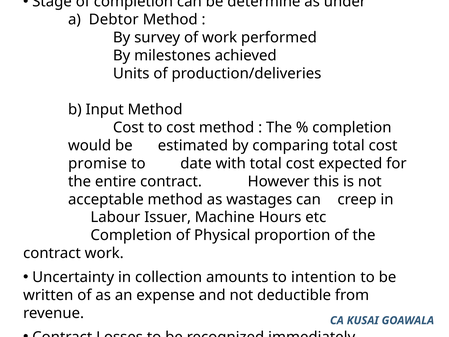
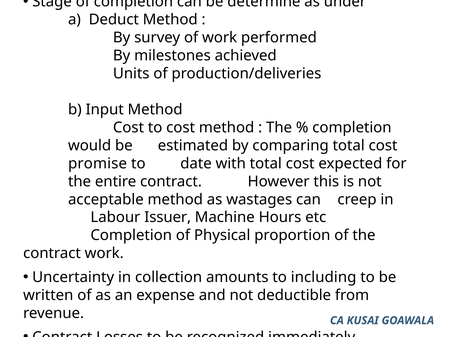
Debtor: Debtor -> Deduct (114, 20)
intention: intention -> including (324, 277)
